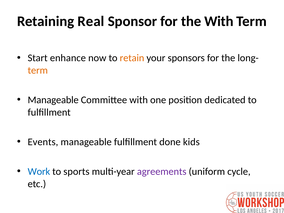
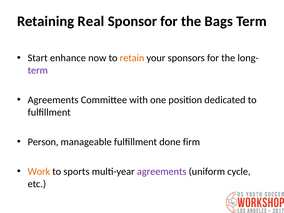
the With: With -> Bags (219, 21)
term colour: orange -> purple (38, 70)
Manageable: Manageable -> Agreements (53, 100)
Events: Events -> Person (43, 142)
kids: kids -> firm (191, 142)
Work colour: blue -> orange (39, 172)
